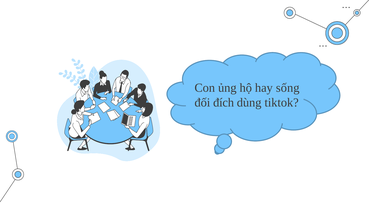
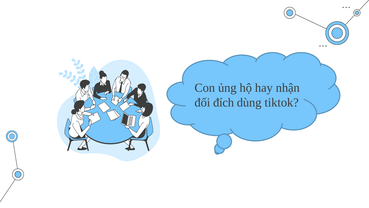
sống: sống -> nhận (288, 88)
